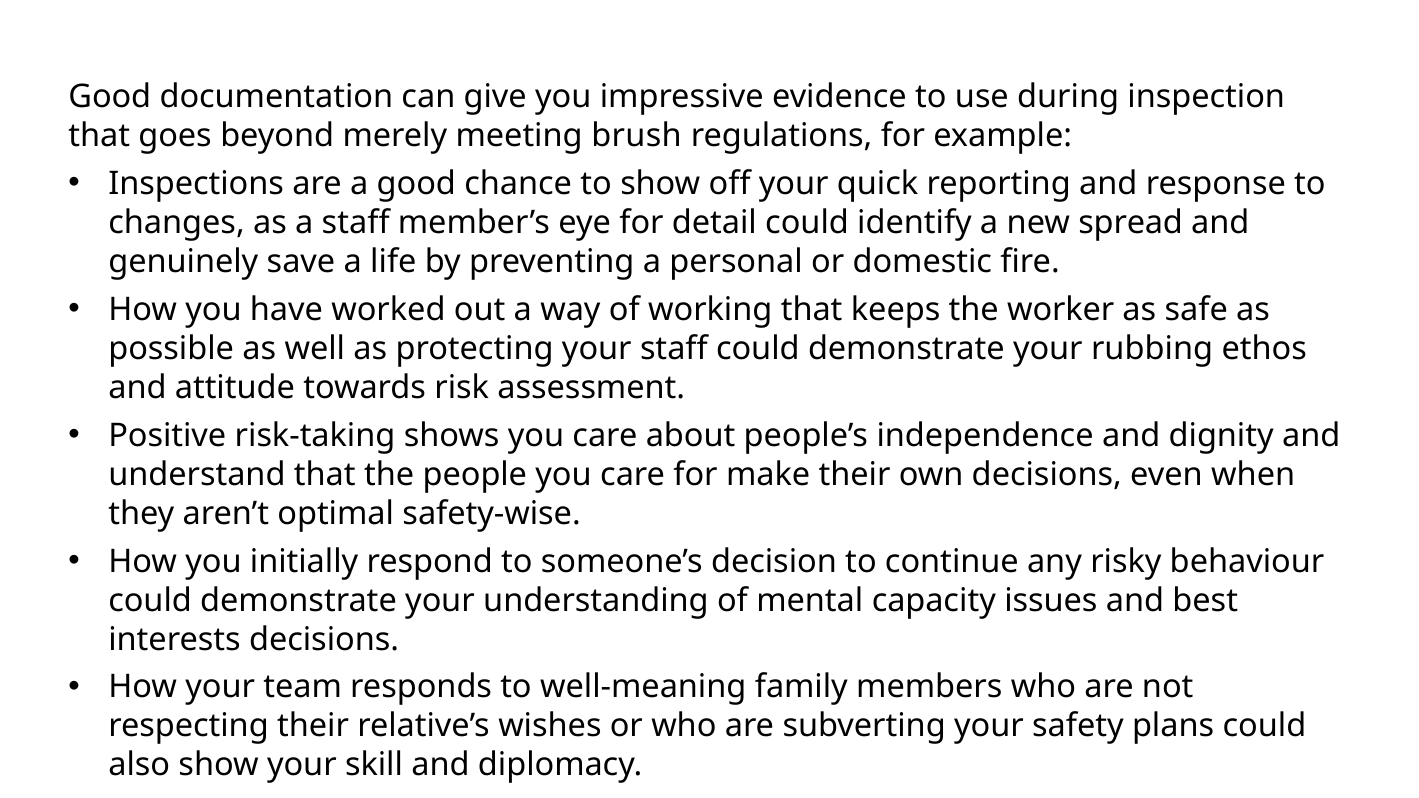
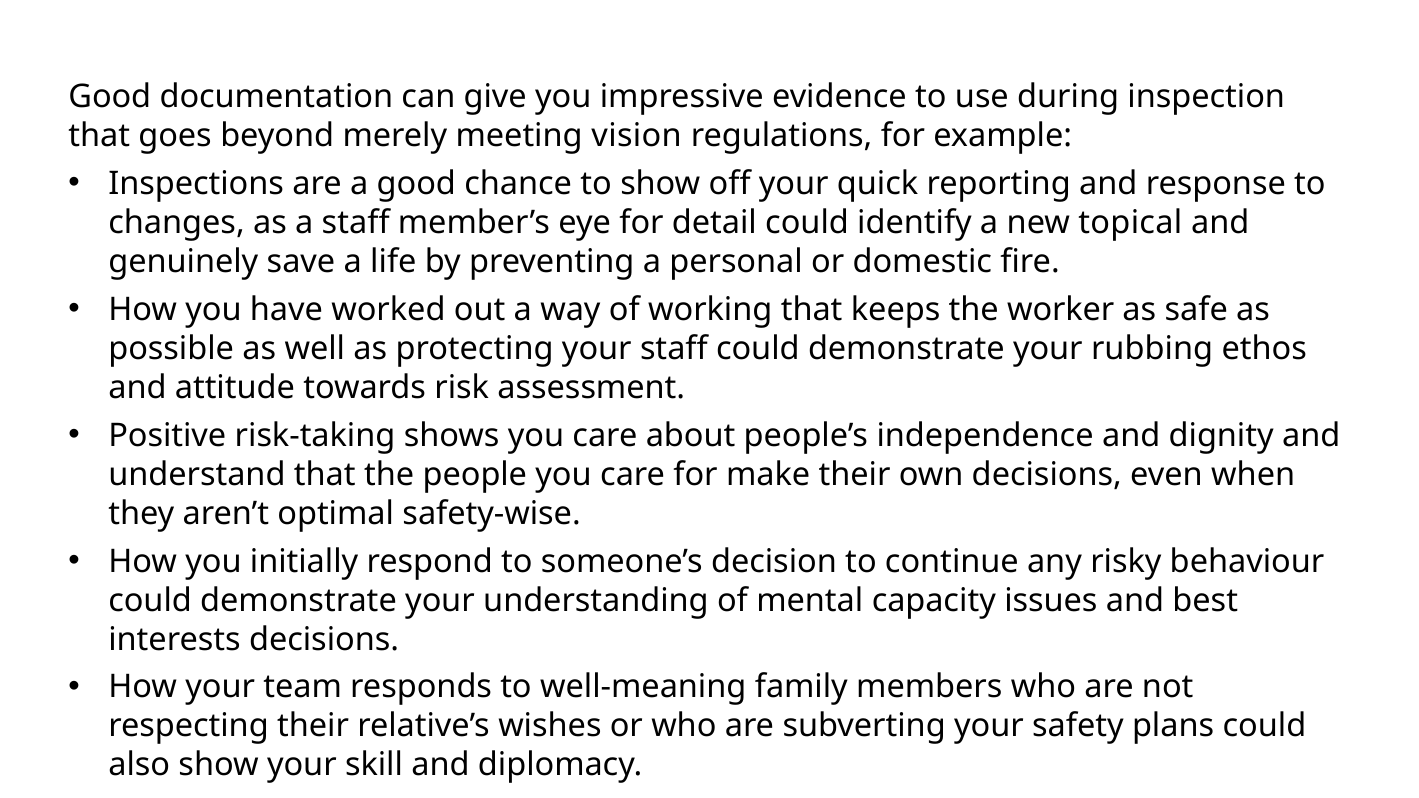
brush: brush -> vision (637, 136)
spread: spread -> topical (1130, 223)
